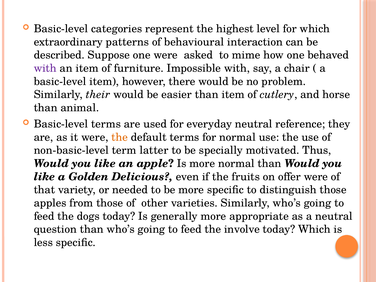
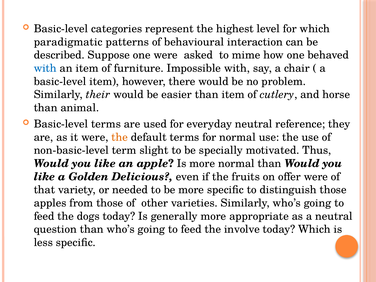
extraordinary: extraordinary -> paradigmatic (68, 42)
with colour: purple -> blue (45, 68)
latter: latter -> slight (154, 150)
